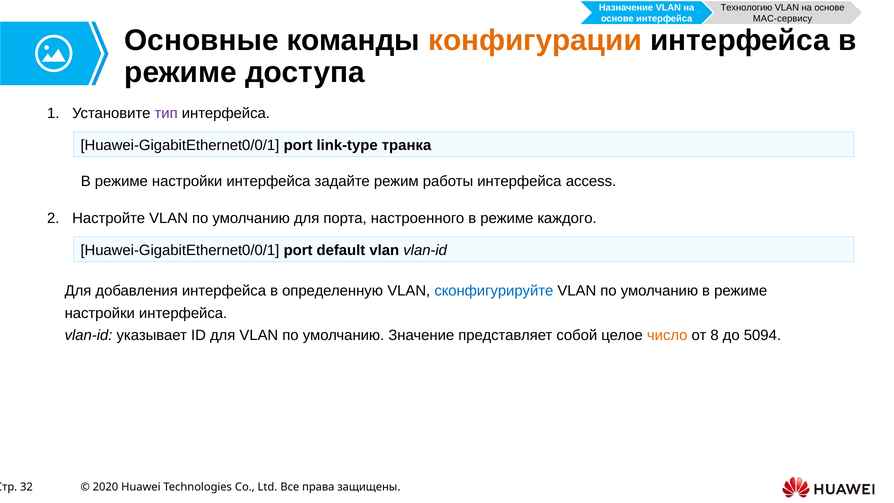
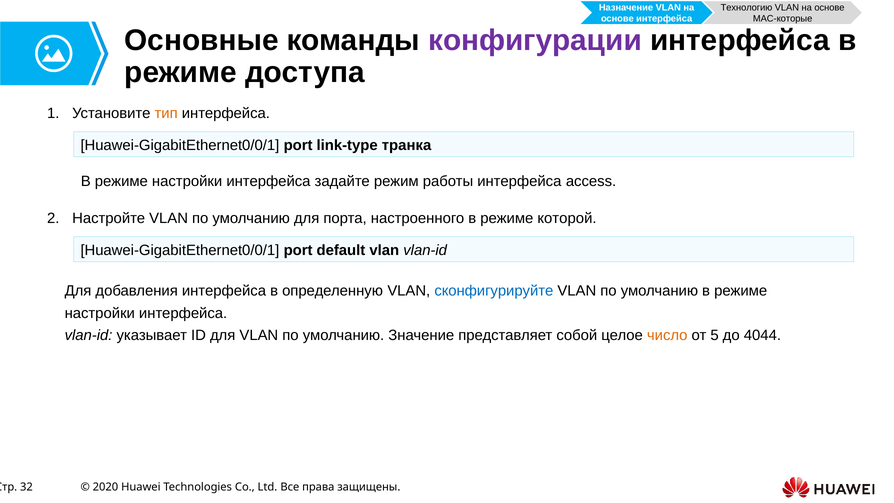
MAC-сервису: MAC-сервису -> MAC-которые (783, 19)
конфигурации colour: orange -> purple (535, 40)
тип colour: purple -> orange (166, 113)
каждого: каждого -> которой (567, 218)
8: 8 -> 5 (715, 335)
5094: 5094 -> 4044 (762, 335)
